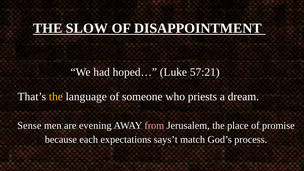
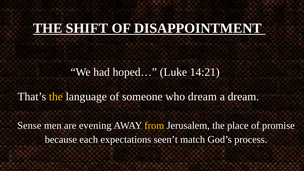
SLOW: SLOW -> SHIFT (87, 28)
57:21: 57:21 -> 14:21 (205, 72)
who priests: priests -> dream (202, 97)
from colour: pink -> yellow (154, 126)
says’t: says’t -> seen’t (166, 140)
